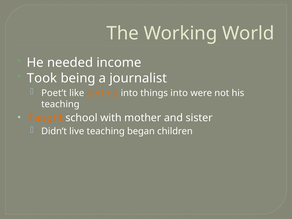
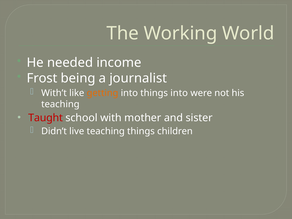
Took: Took -> Frost (42, 78)
Poet’t: Poet’t -> With’t (54, 93)
Taught colour: orange -> red (46, 118)
teaching began: began -> things (141, 131)
